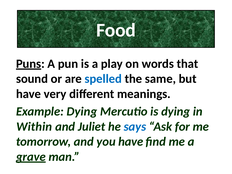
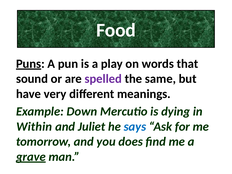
spelled colour: blue -> purple (103, 79)
Example Dying: Dying -> Down (82, 112)
you have: have -> does (131, 142)
